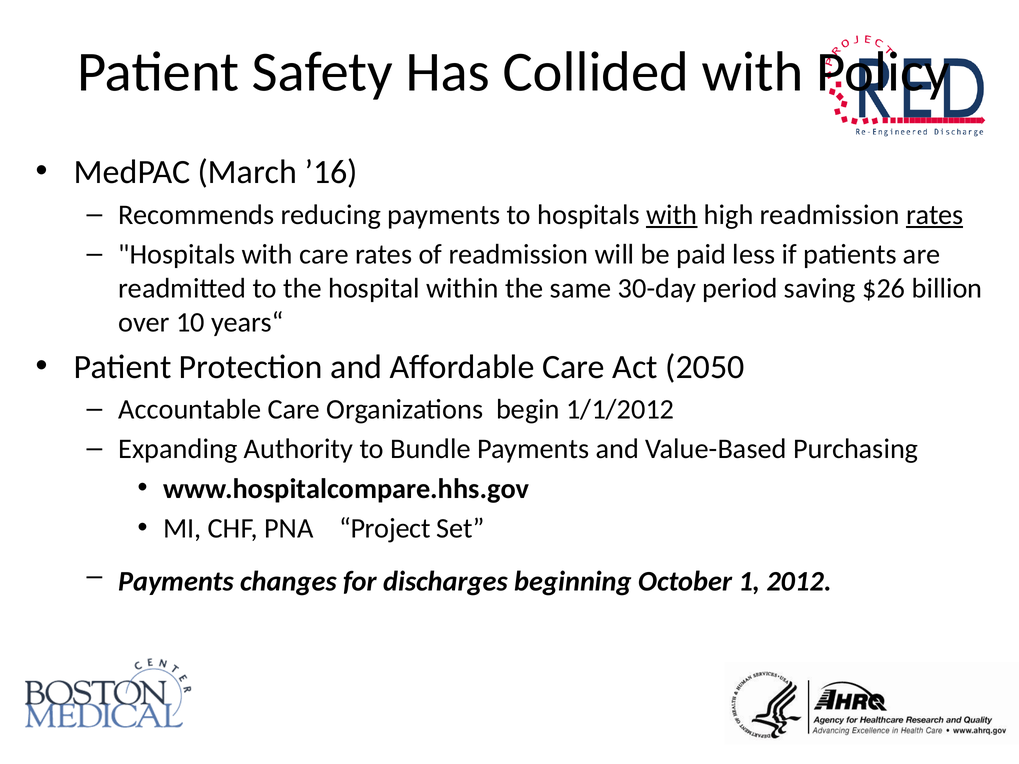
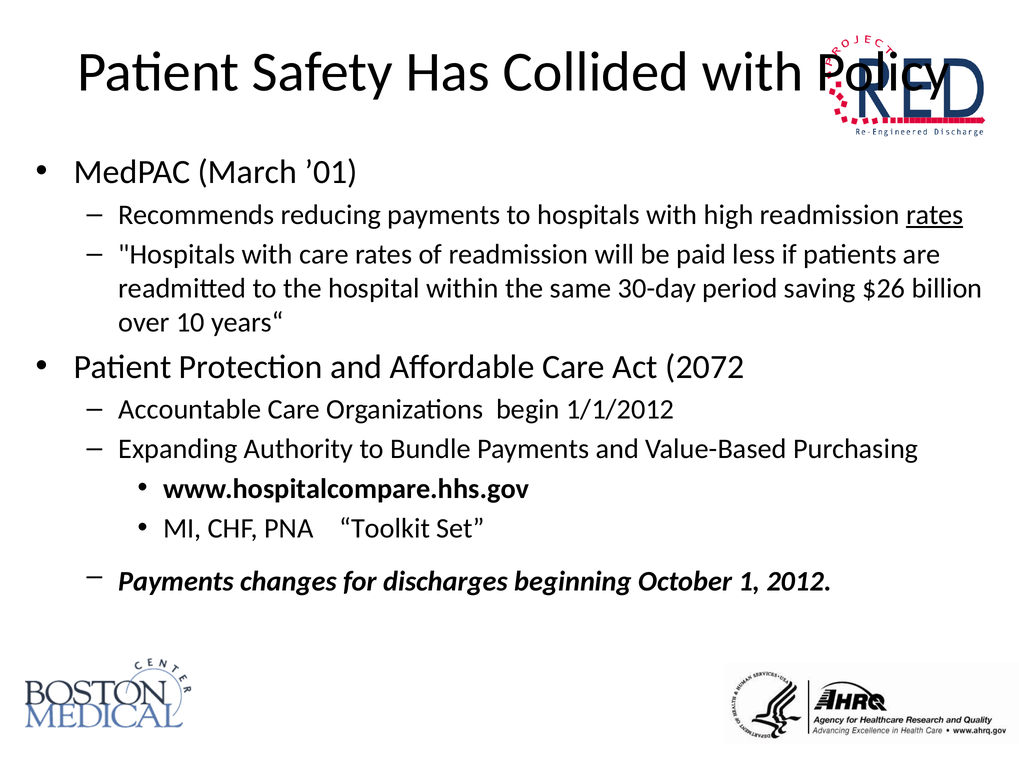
’16: ’16 -> ’01 (331, 172)
with underline: present -> none (672, 215)
2050: 2050 -> 2072 (705, 367)
Project: Project -> Toolkit (385, 529)
